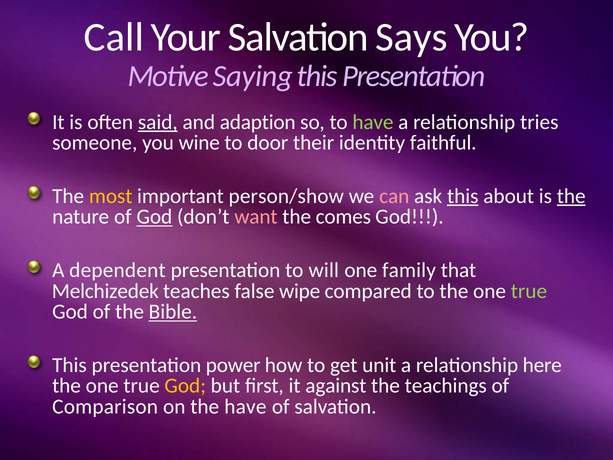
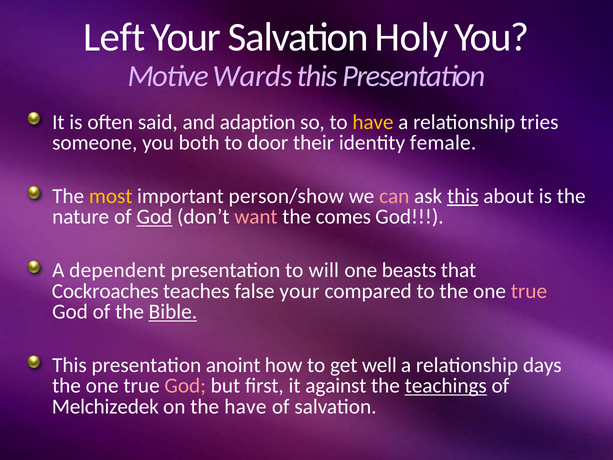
Call: Call -> Left (114, 37)
Says: Says -> Holy (412, 37)
Saying: Saying -> Wards (253, 76)
said underline: present -> none (158, 122)
have colour: light green -> yellow (373, 122)
wine: wine -> both (199, 143)
faithful: faithful -> female (443, 143)
the underline: present -> none (571, 196)
family: family -> beasts (409, 270)
Melchizedek: Melchizedek -> Cockroaches (105, 291)
false wipe: wipe -> your (299, 291)
true colour: light green -> pink (529, 291)
power: power -> anoint (233, 365)
unit: unit -> well (379, 365)
here: here -> days (542, 365)
God colour: yellow -> pink (185, 386)
teachings underline: none -> present (446, 386)
Comparison: Comparison -> Melchizedek (105, 406)
